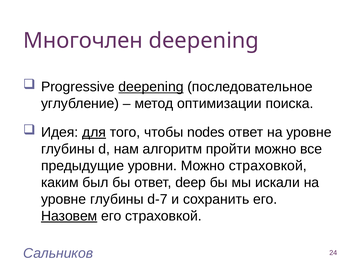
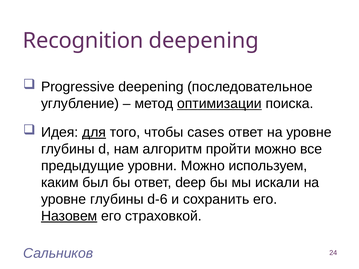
Многочлен: Многочлен -> Recognition (83, 41)
deepening underline: present -> none (151, 87)
оптимизации underline: none -> present (219, 104)
nodes: nodes -> cases (206, 132)
Можно страховкой: страховкой -> используем (268, 166)
d-7: d-7 -> d-6 (157, 199)
